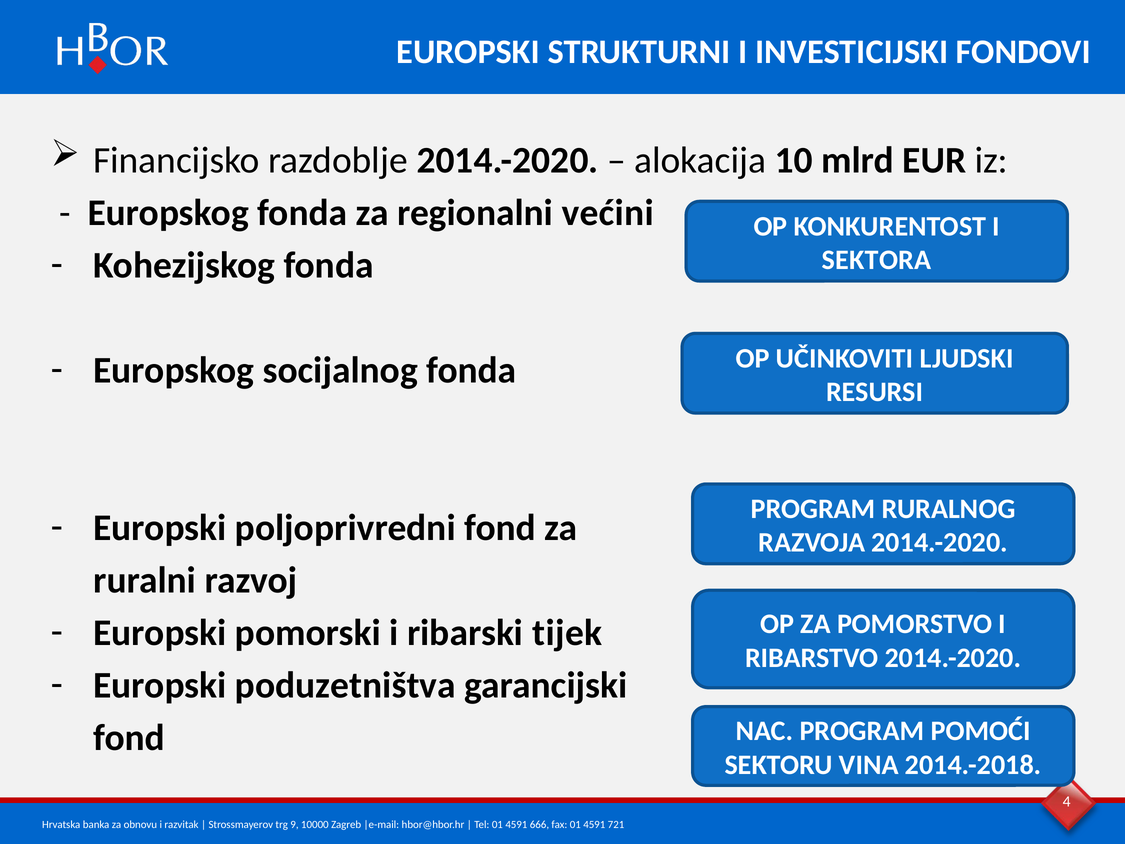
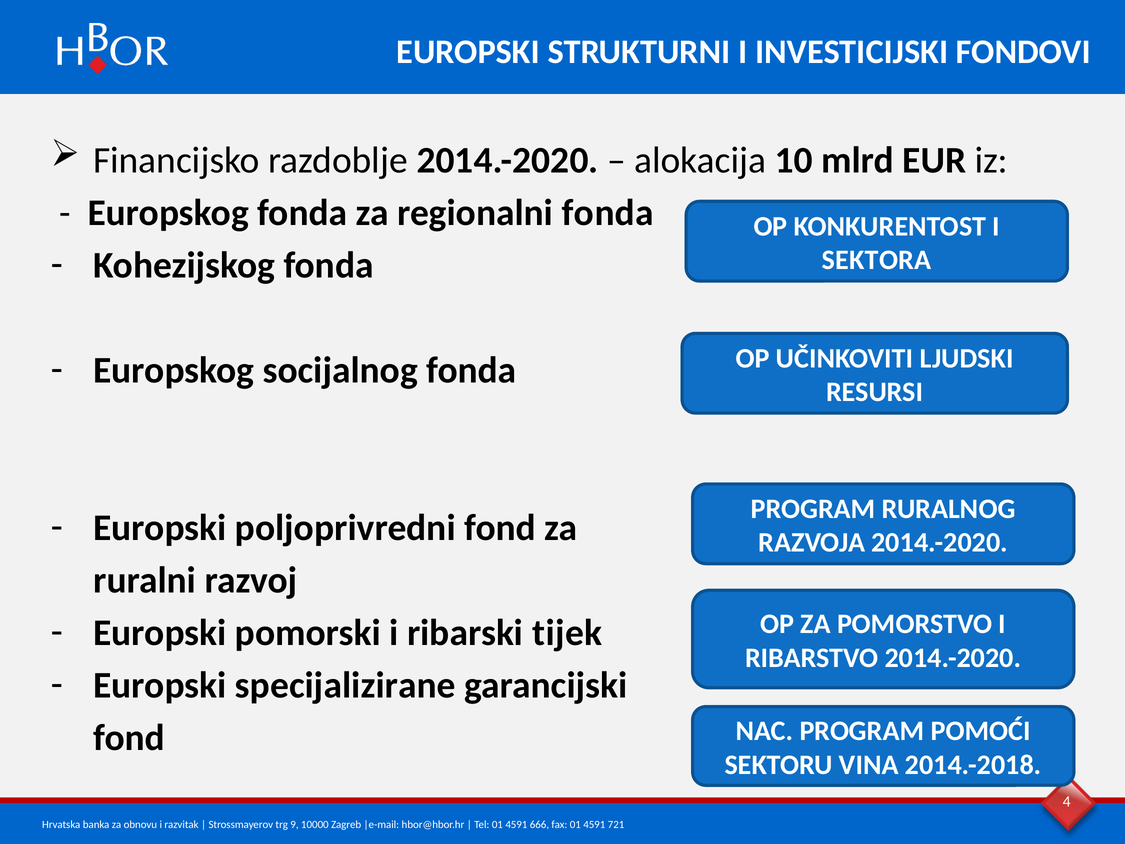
regionalni većini: većini -> fonda (608, 213)
poduzetništva: poduzetništva -> specijalizirane (345, 685)
